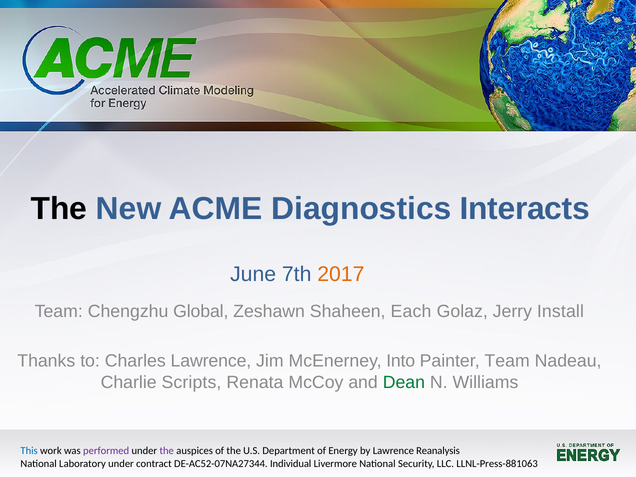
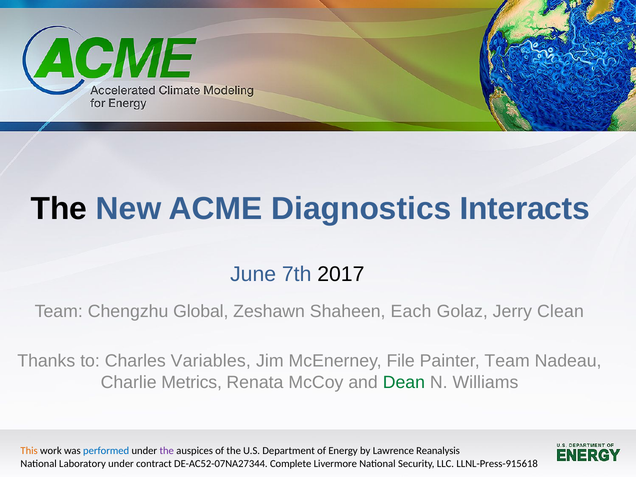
2017 colour: orange -> black (341, 274)
Install: Install -> Clean (560, 312)
Charles Lawrence: Lawrence -> Variables (211, 361)
Into: Into -> File (401, 361)
Scripts: Scripts -> Metrics (192, 382)
This colour: blue -> orange (29, 451)
performed colour: purple -> blue (106, 451)
Individual: Individual -> Complete (291, 464)
LLNL-Press-881063: LLNL-Press-881063 -> LLNL-Press-915618 (497, 464)
